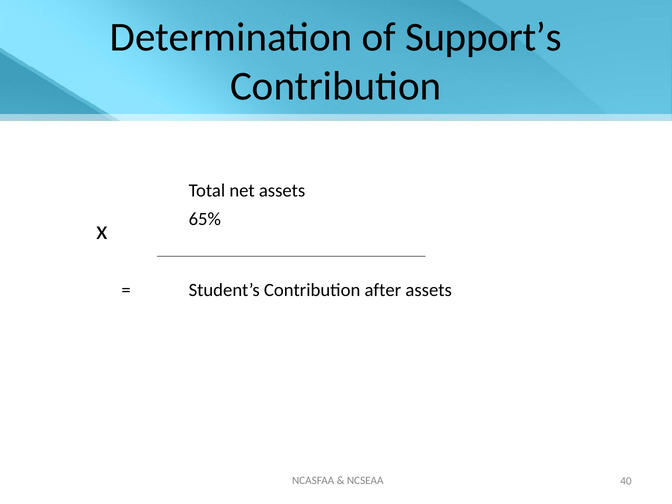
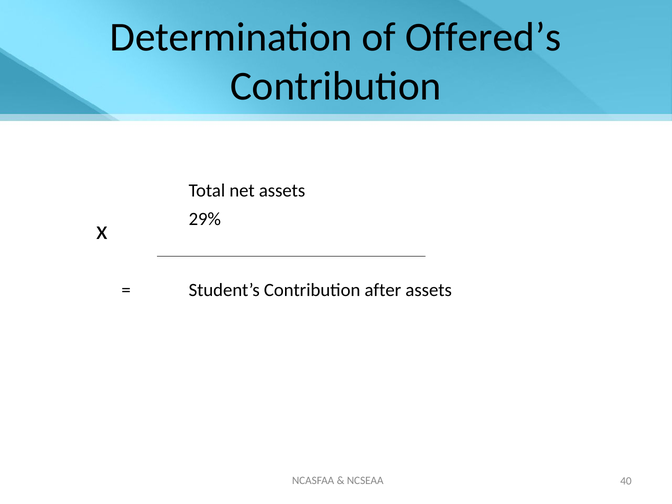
Support’s: Support’s -> Offered’s (483, 37)
65%: 65% -> 29% (205, 219)
